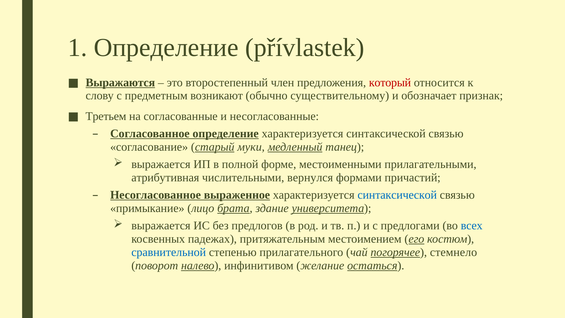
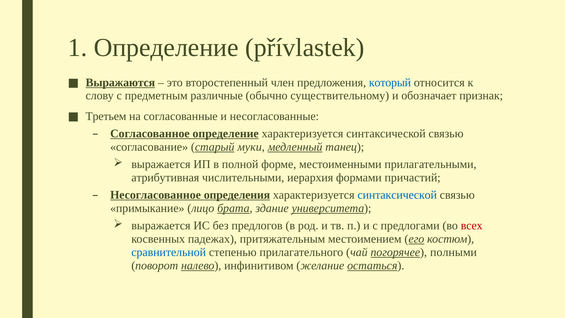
который colour: red -> blue (390, 82)
возникают: возникают -> различные (217, 96)
вернулся: вернулся -> иерархия (310, 177)
выраженное: выраженное -> определения (237, 195)
всех colour: blue -> red (472, 225)
стемнело: стемнело -> полными (454, 252)
